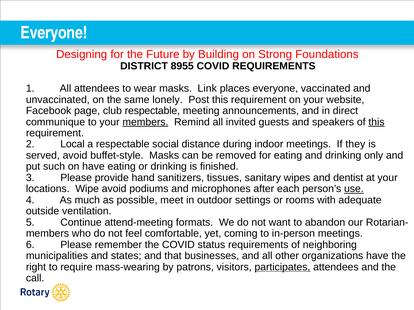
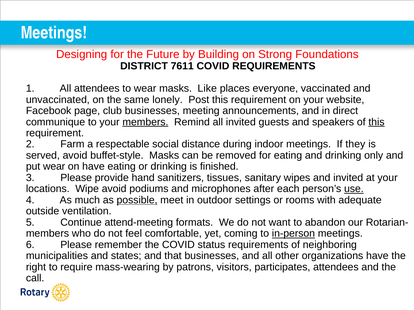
Everyone: Everyone -> Meetings (54, 33)
8955: 8955 -> 7611 (182, 66)
Link: Link -> Like (207, 89)
club respectable: respectable -> businesses (152, 111)
Local: Local -> Farm (72, 144)
put such: such -> wear (54, 167)
and dentist: dentist -> invited (348, 178)
possible underline: none -> present (137, 200)
in-person underline: none -> present (293, 234)
participates underline: present -> none (282, 267)
